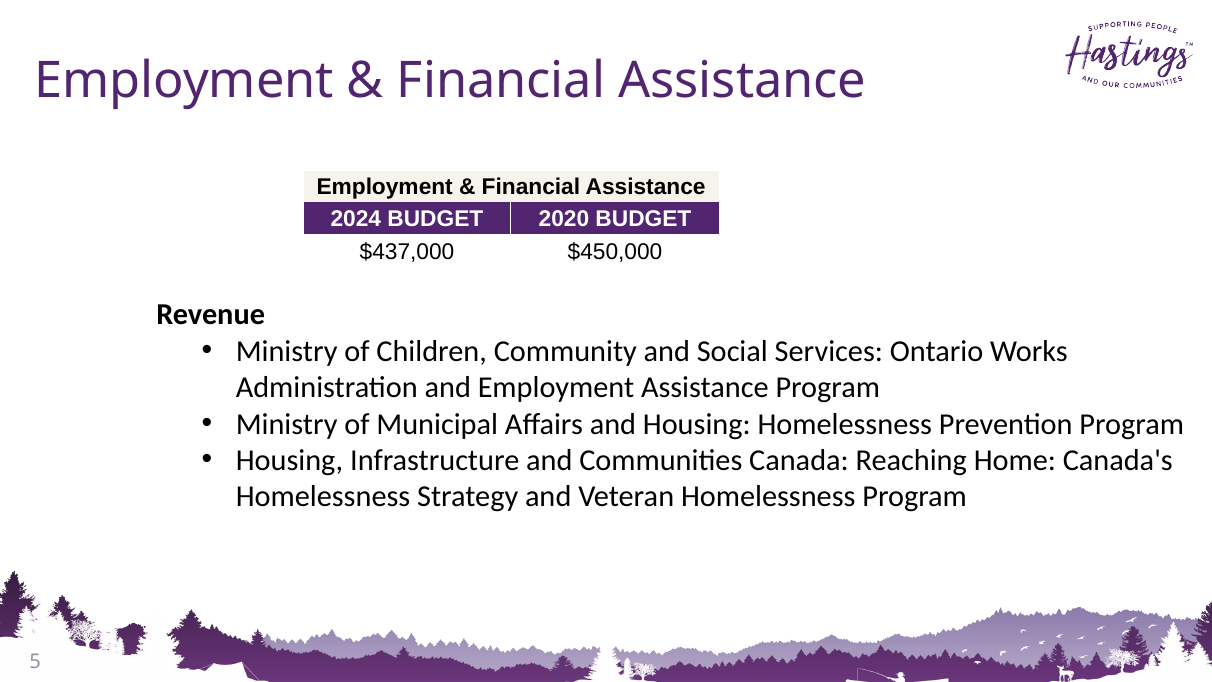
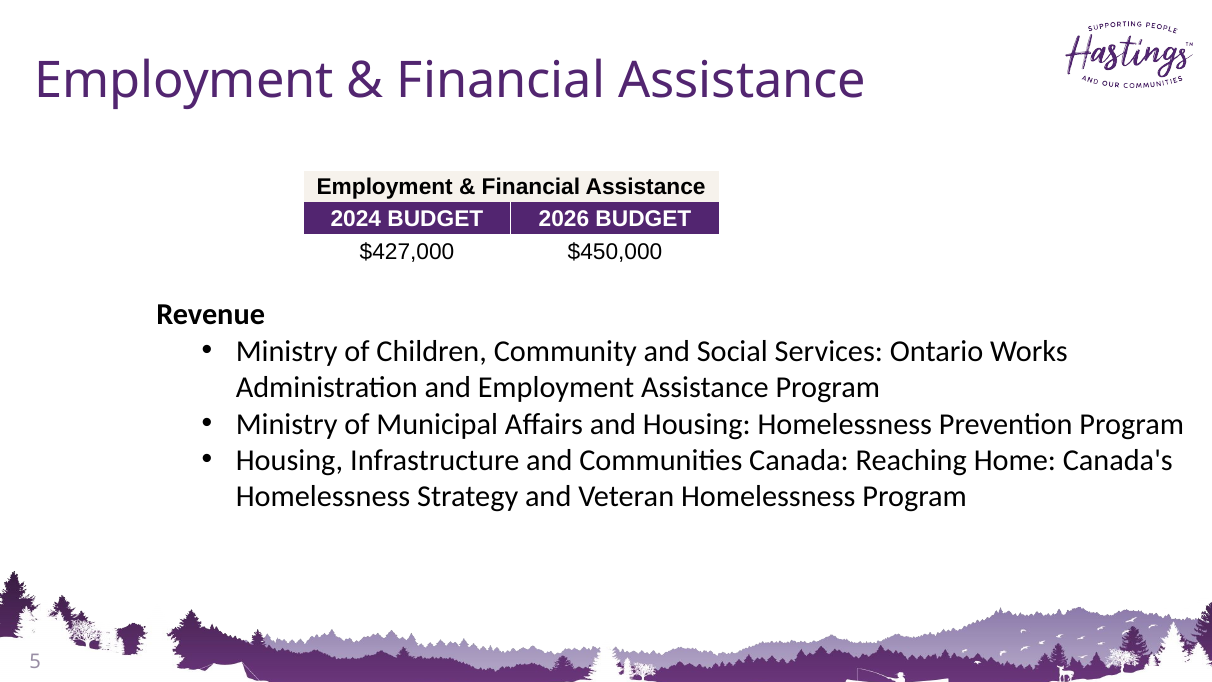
2020: 2020 -> 2026 (564, 218)
$437,000: $437,000 -> $427,000 (407, 252)
